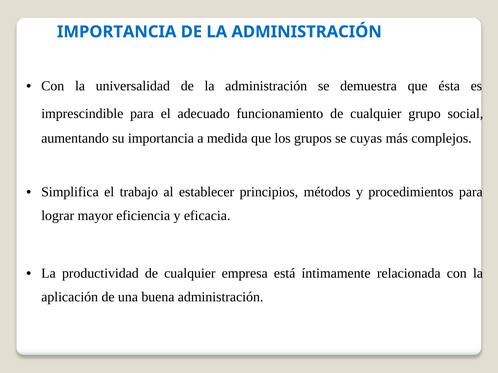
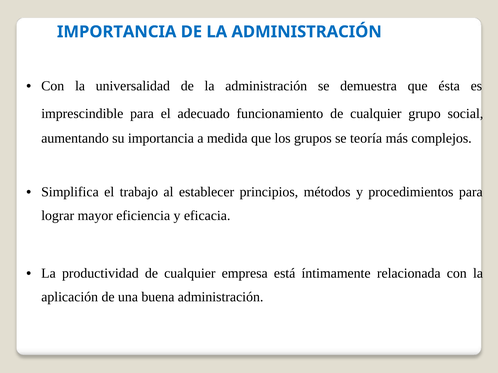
cuyas: cuyas -> teoría (366, 139)
